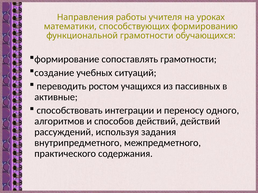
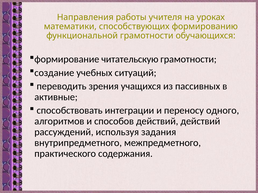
сопоставлять: сопоставлять -> читательскую (130, 59)
ростом: ростом -> зрения (104, 86)
